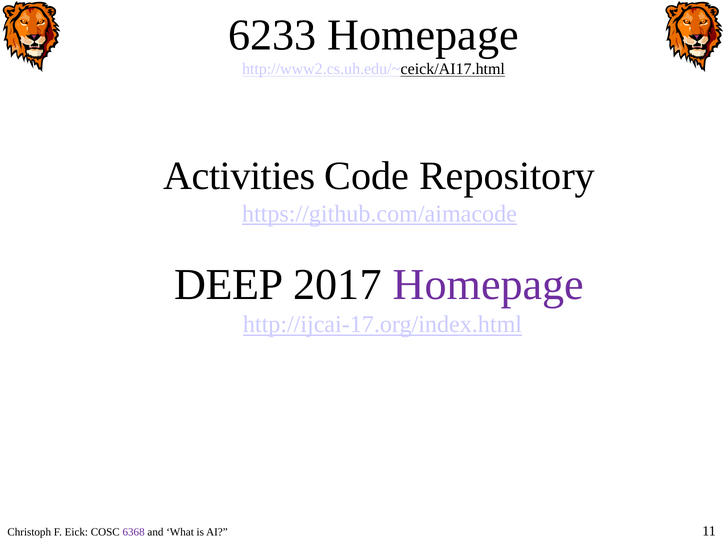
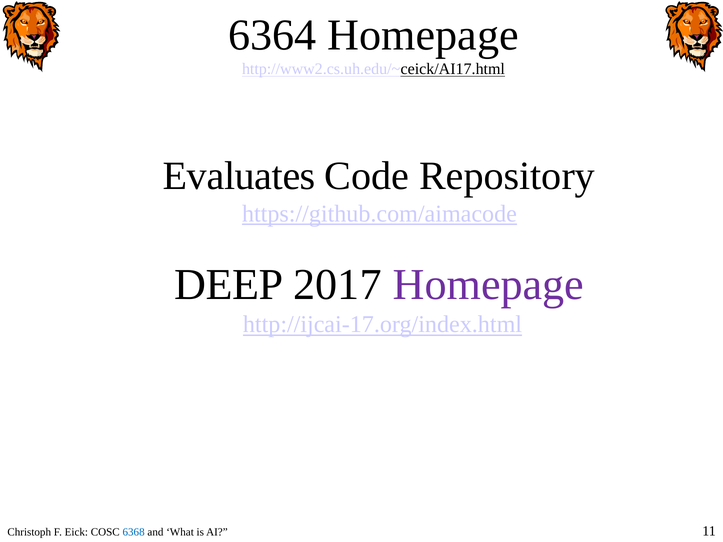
6233: 6233 -> 6364 (272, 35)
Activities: Activities -> Evaluates (239, 176)
6368 colour: purple -> blue (134, 532)
